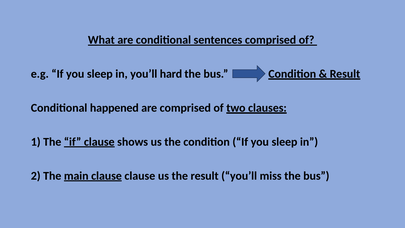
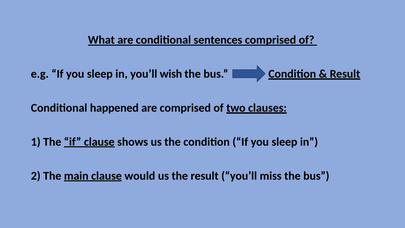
hard: hard -> wish (171, 74)
clause clause: clause -> would (140, 176)
